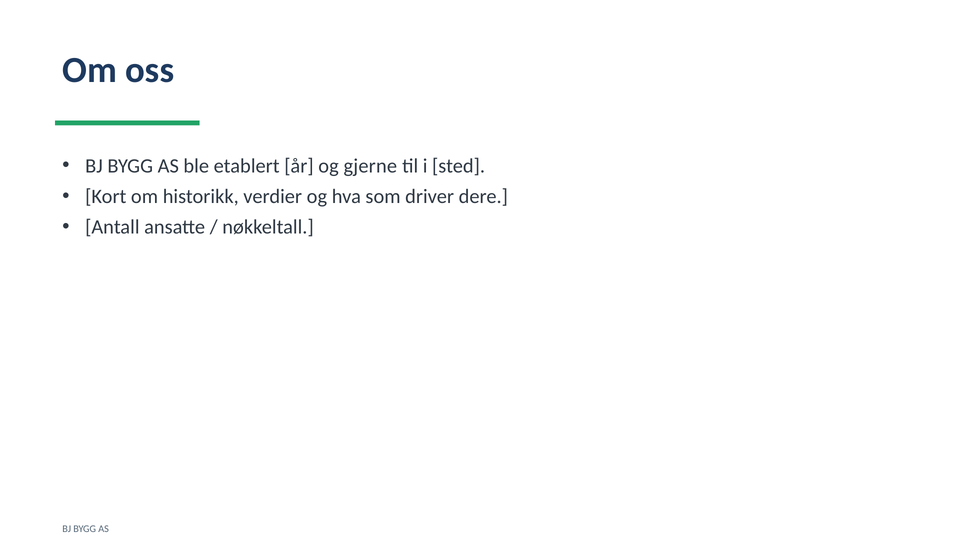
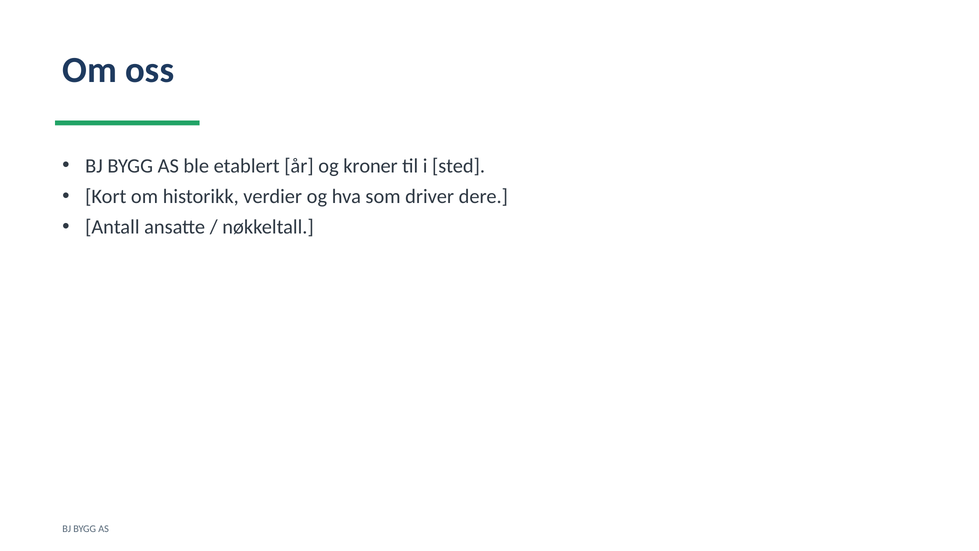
gjerne: gjerne -> kroner (370, 166)
